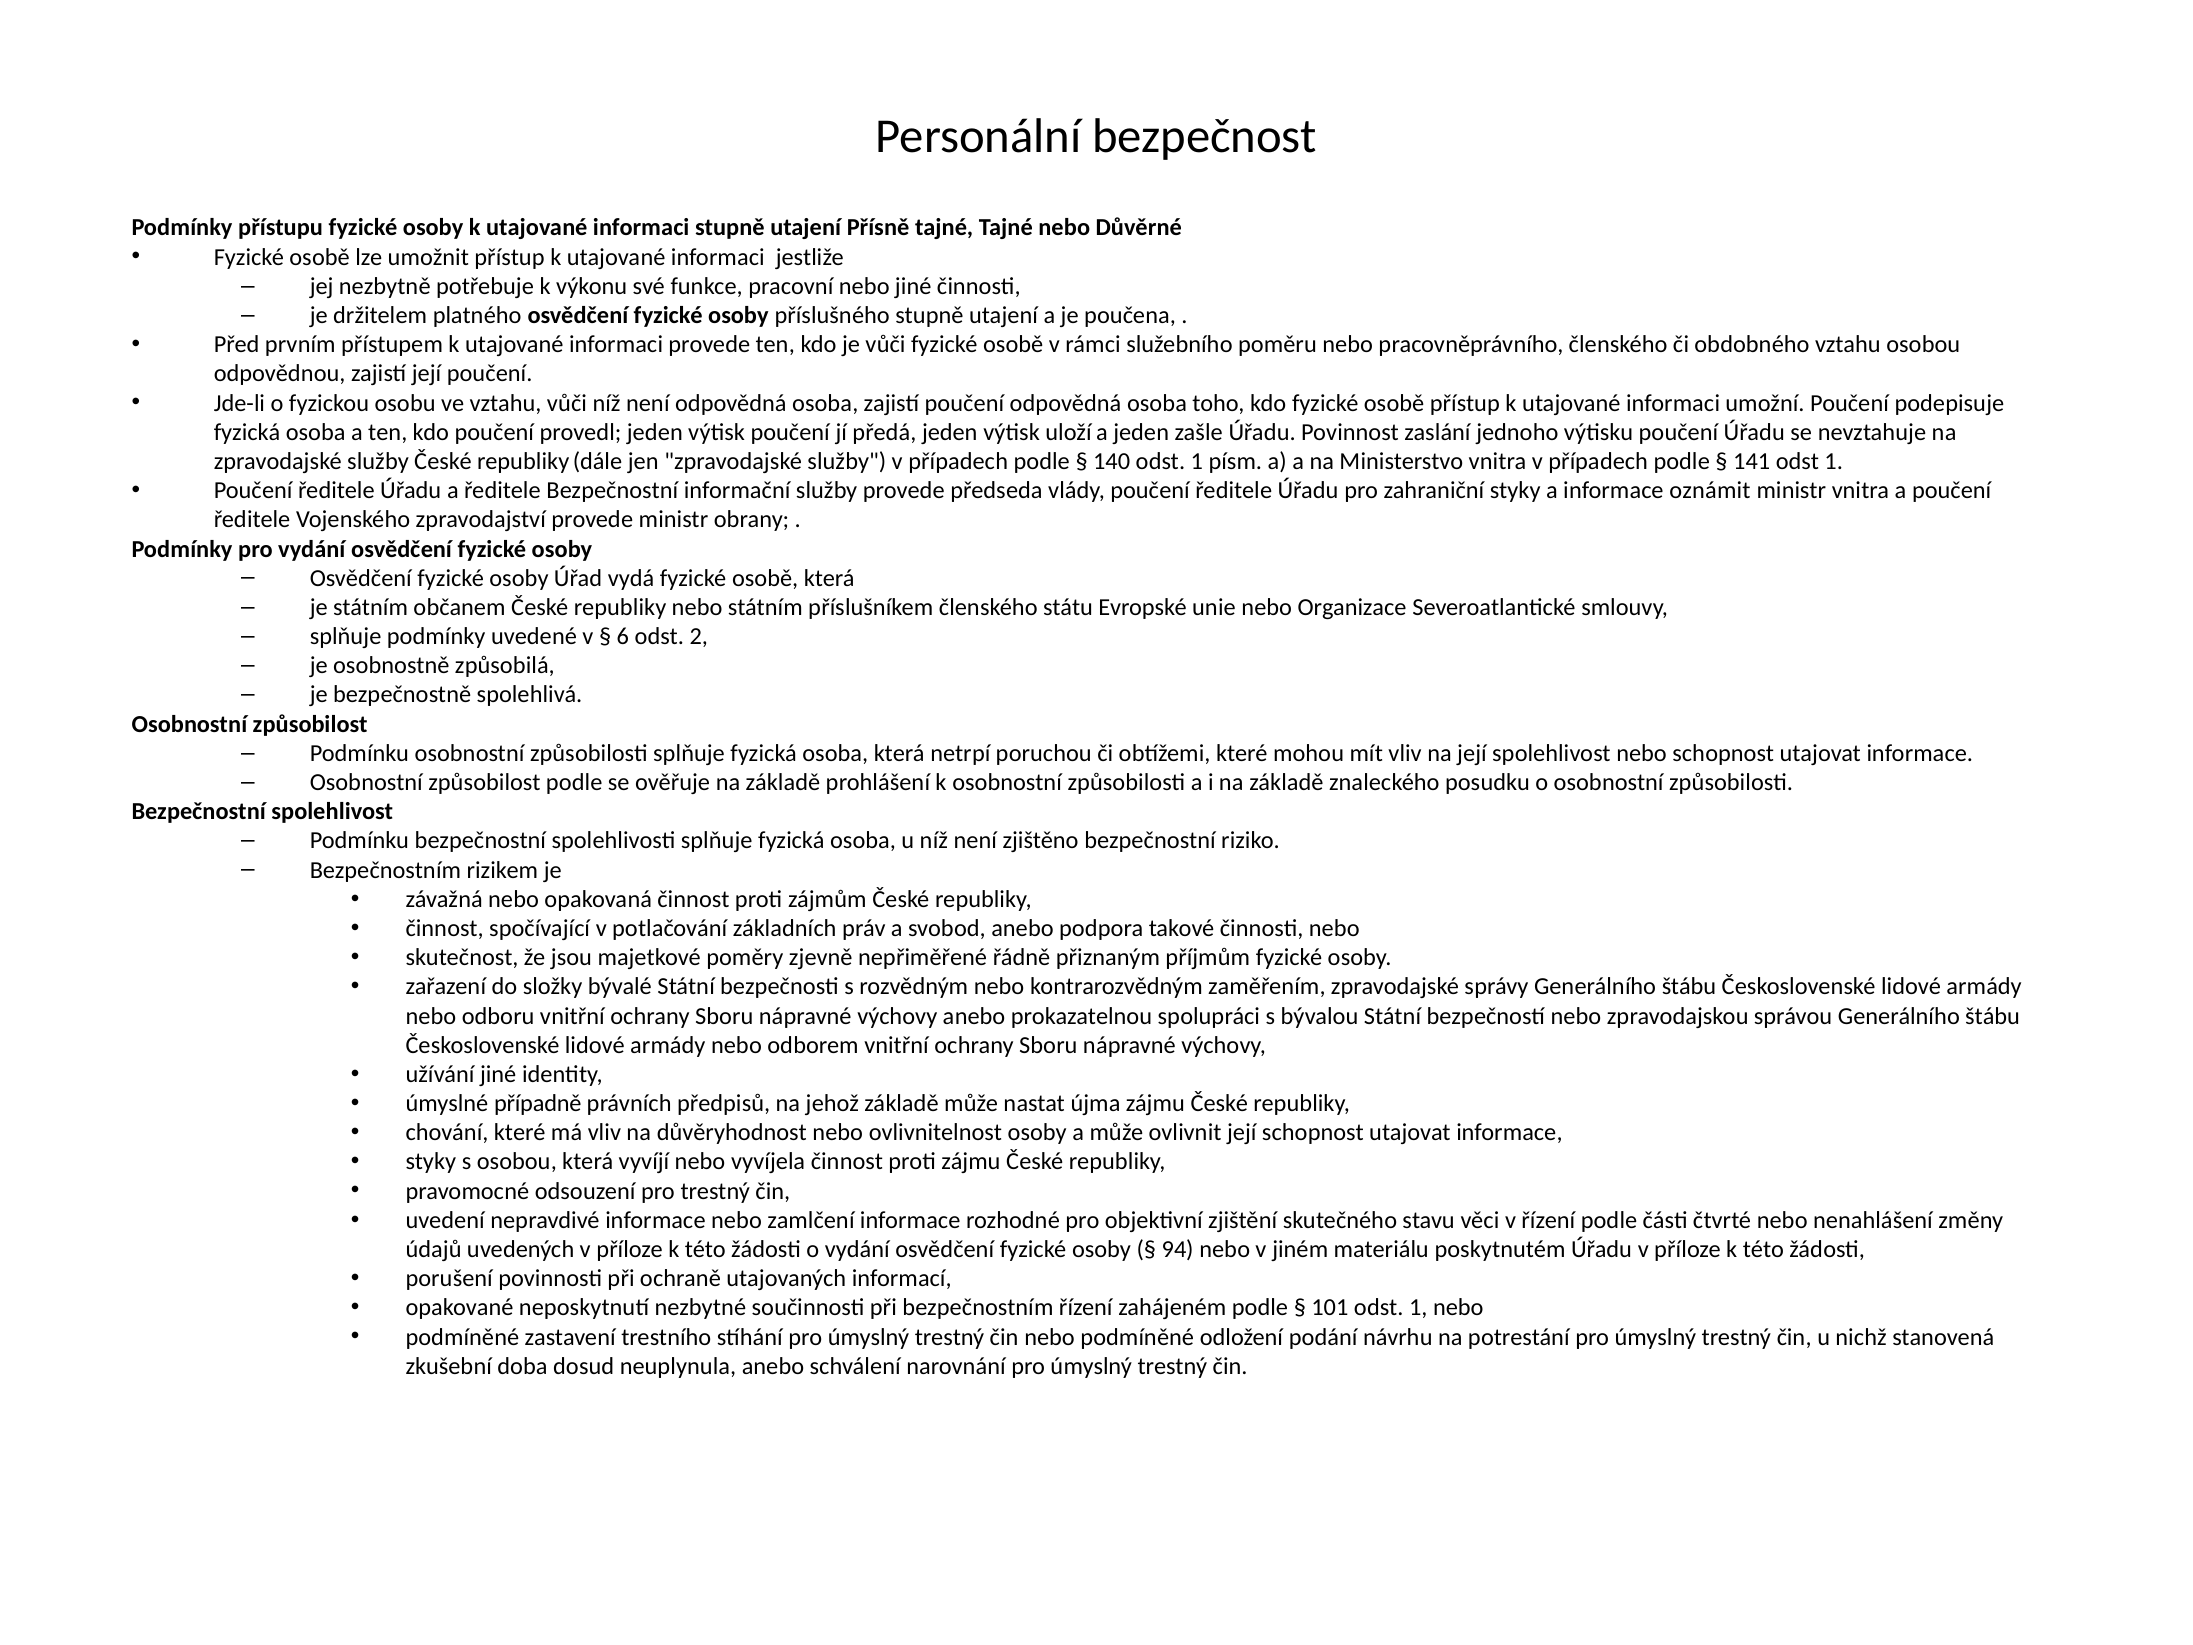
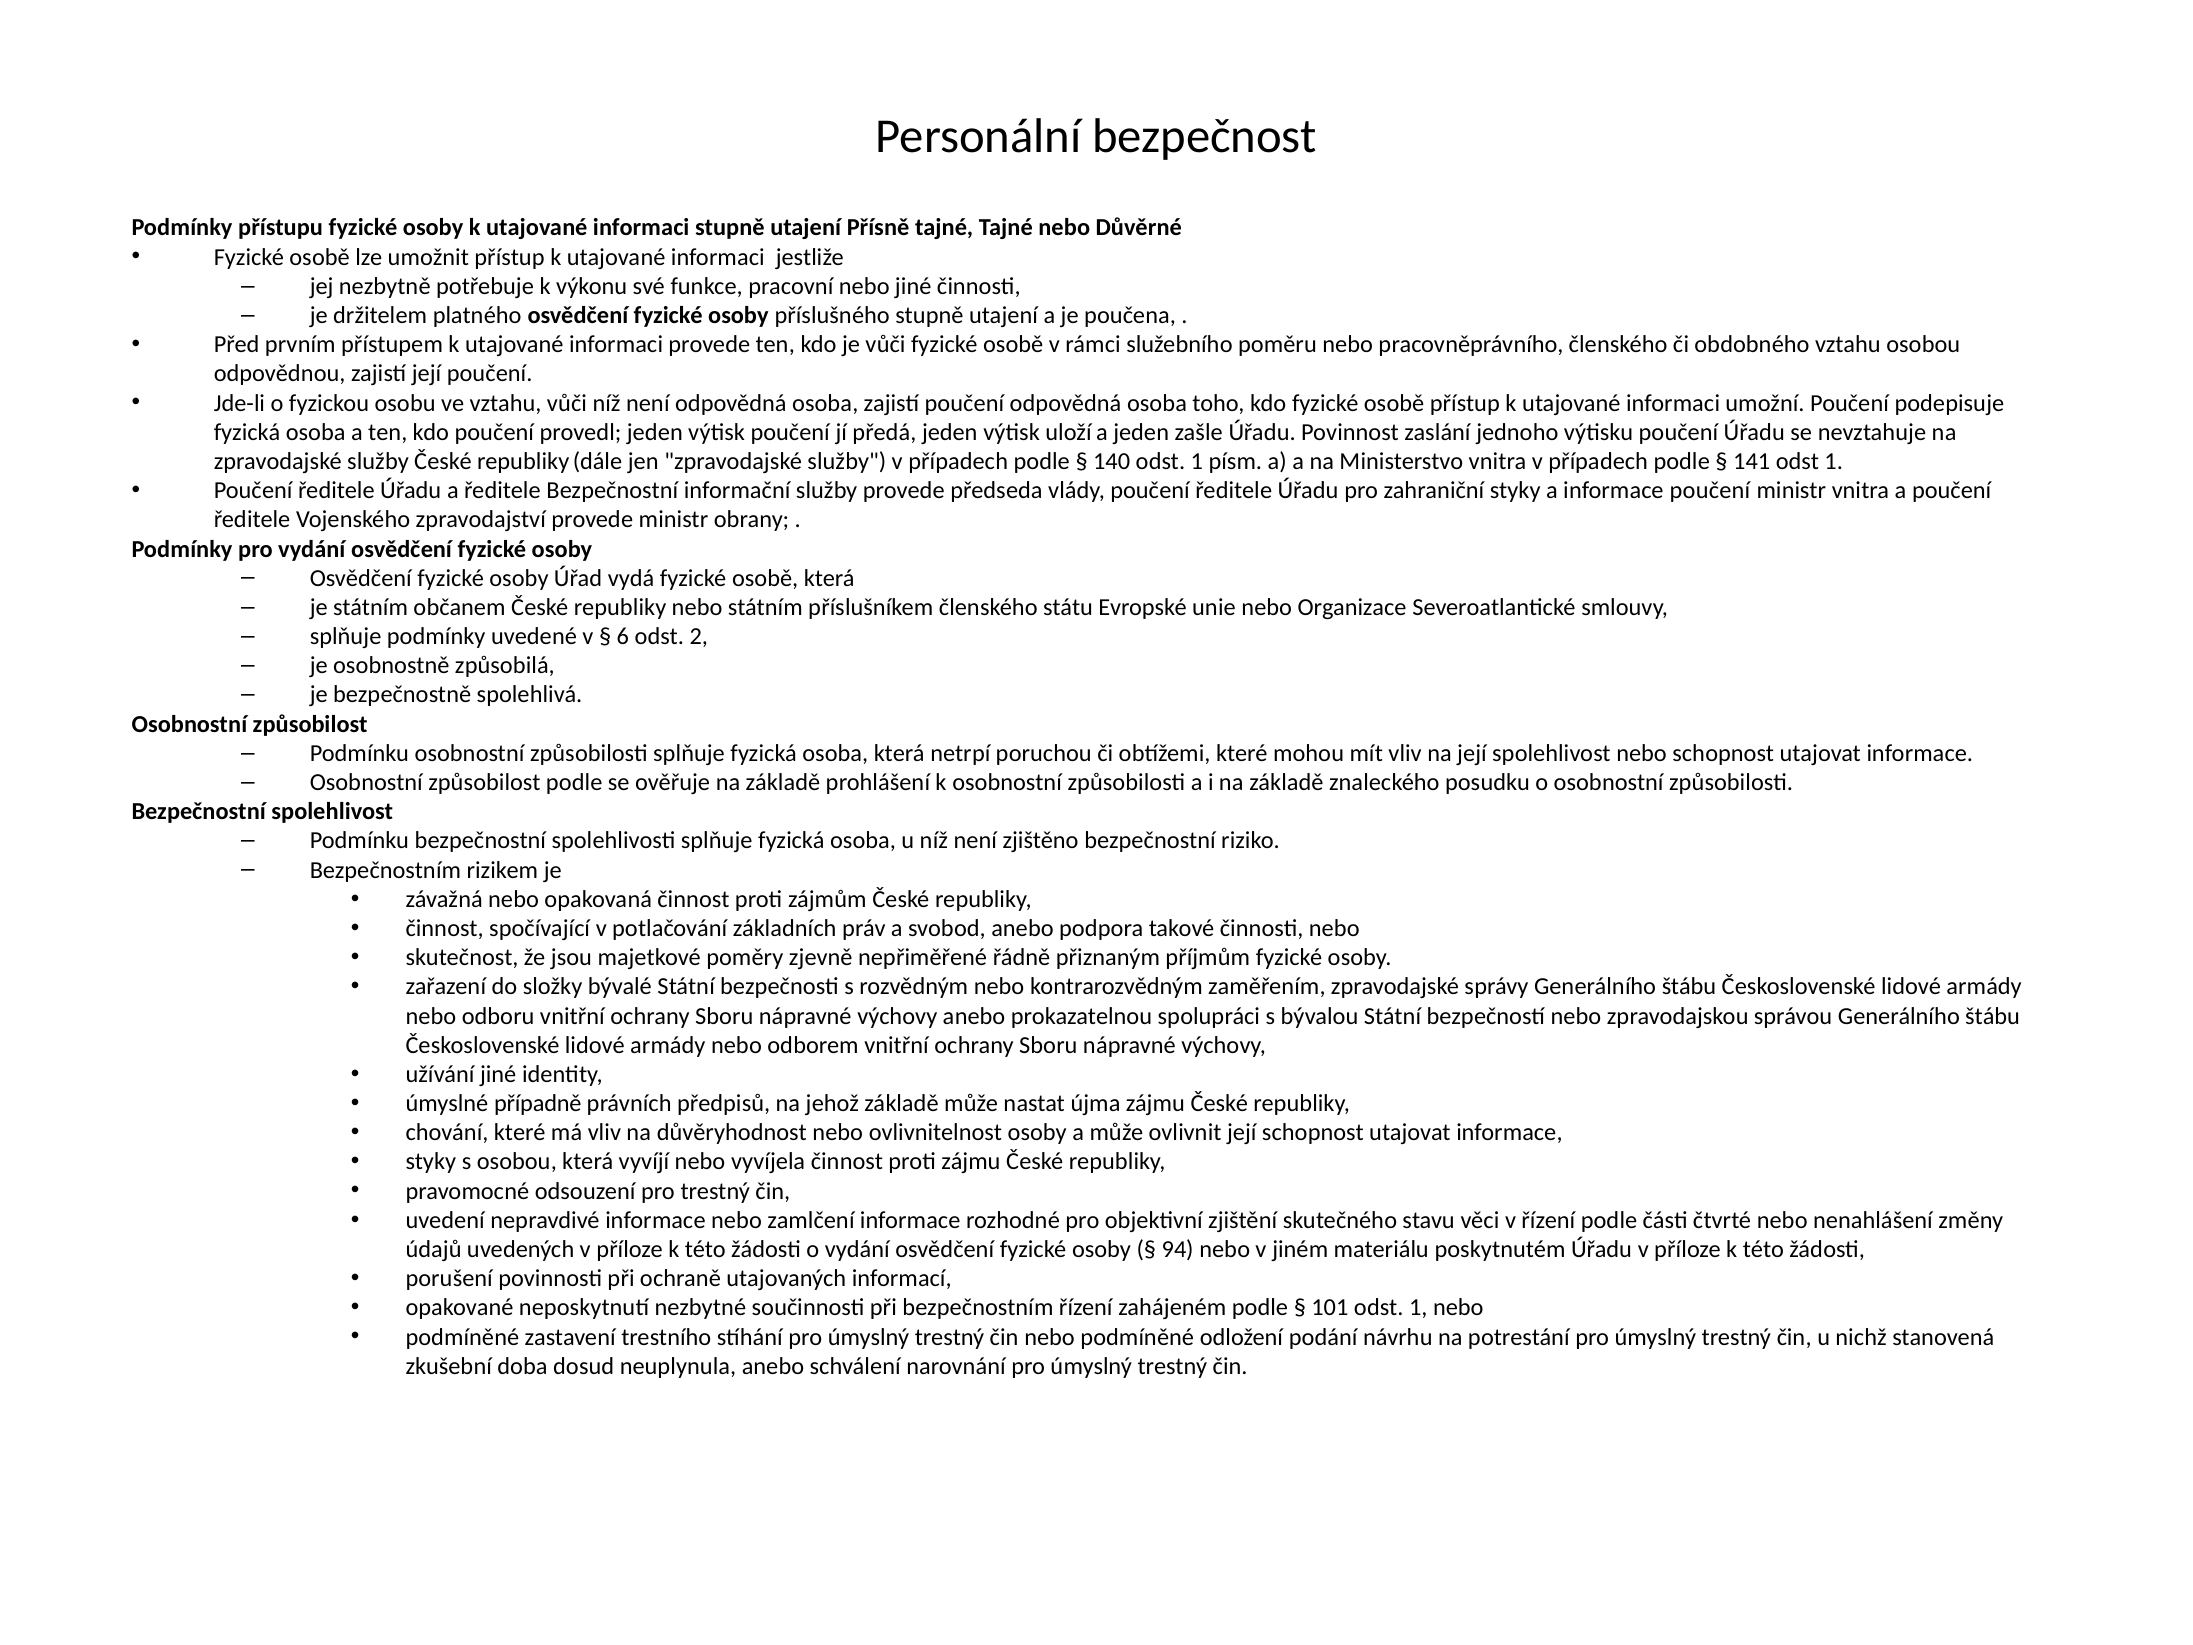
informace oznámit: oznámit -> poučení (1710, 491)
